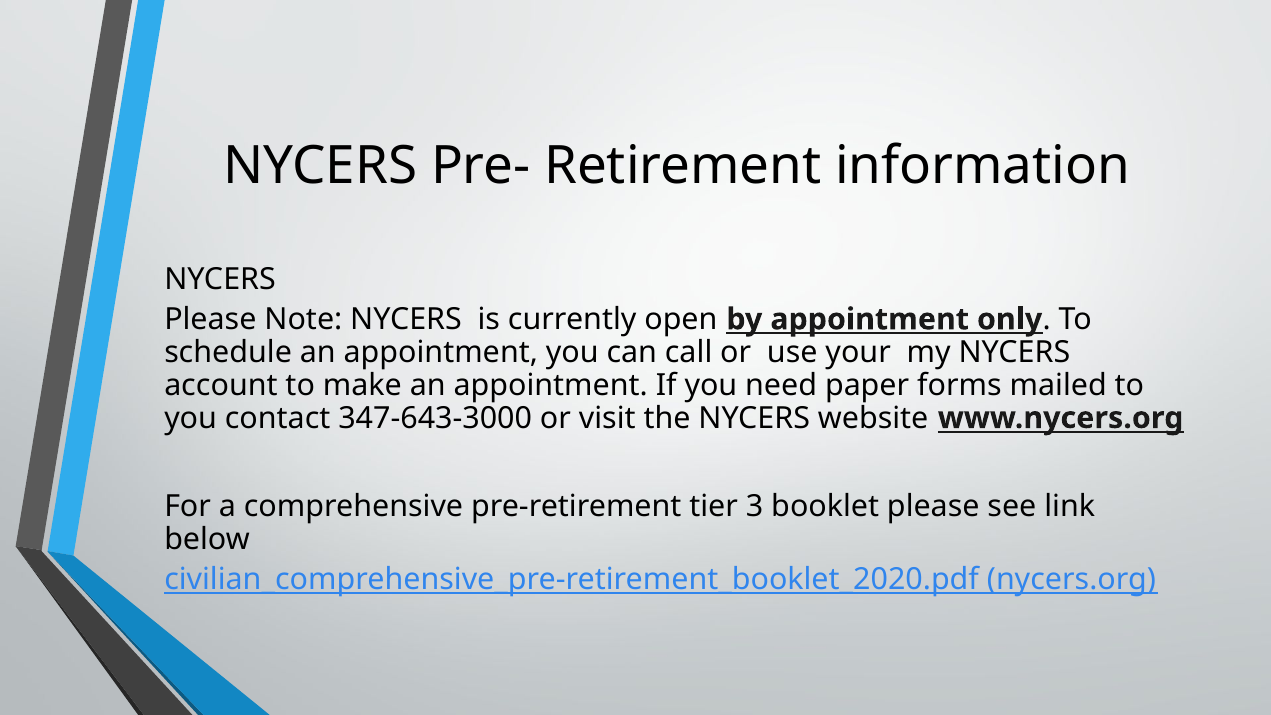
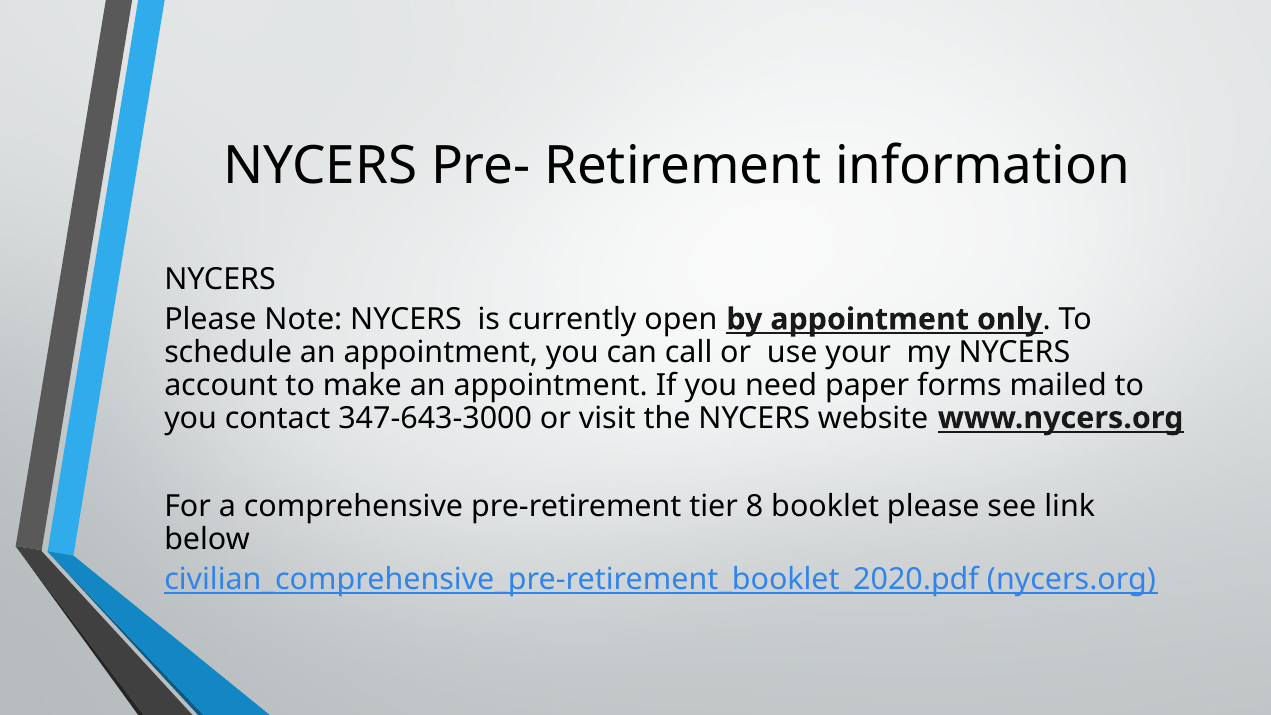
3: 3 -> 8 (755, 506)
